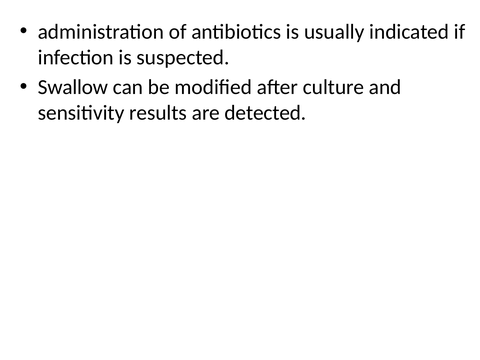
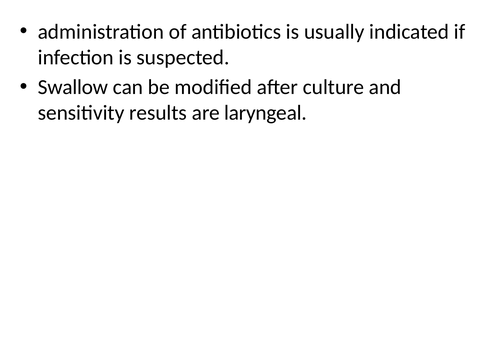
detected: detected -> laryngeal (265, 113)
